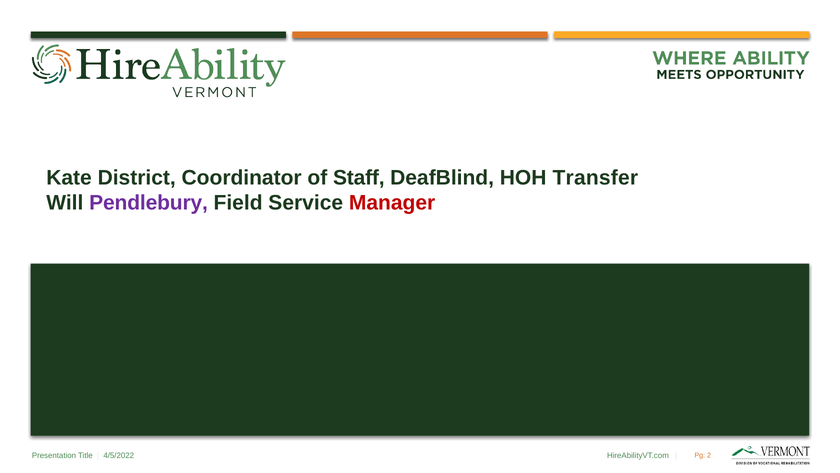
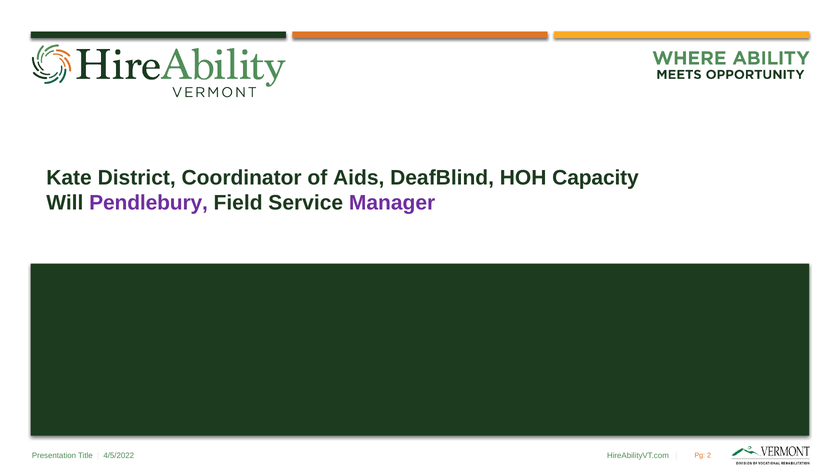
Staff: Staff -> Aids (359, 178)
Transfer: Transfer -> Capacity (596, 178)
Manager colour: red -> purple (392, 203)
